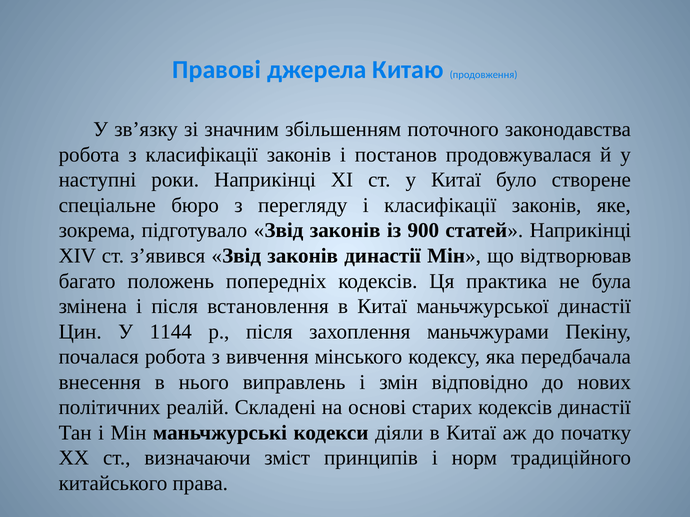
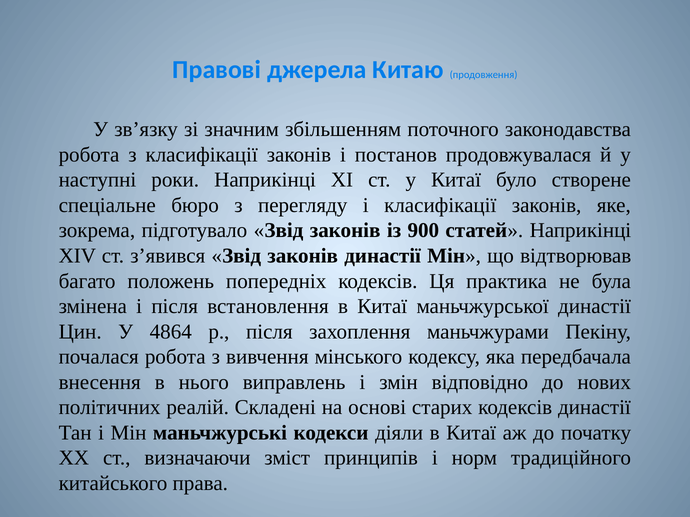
1144: 1144 -> 4864 (171, 332)
